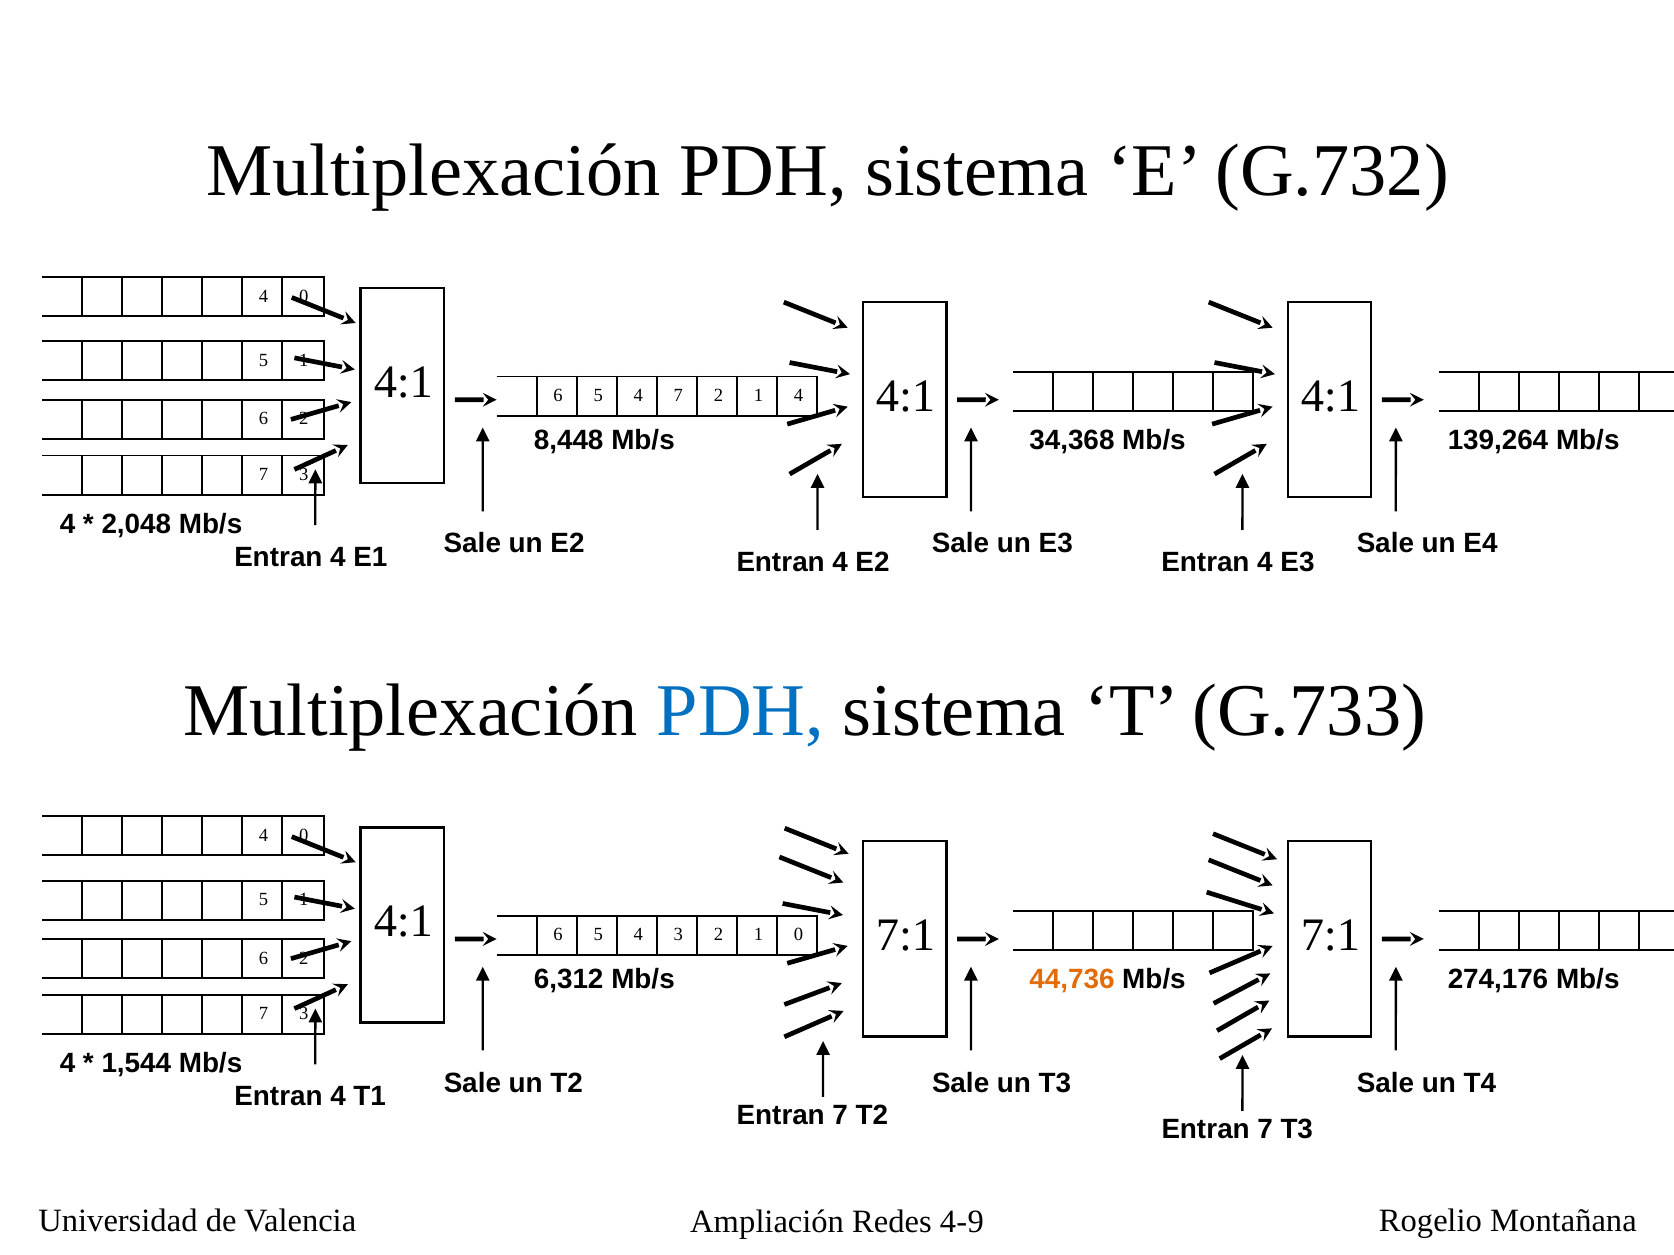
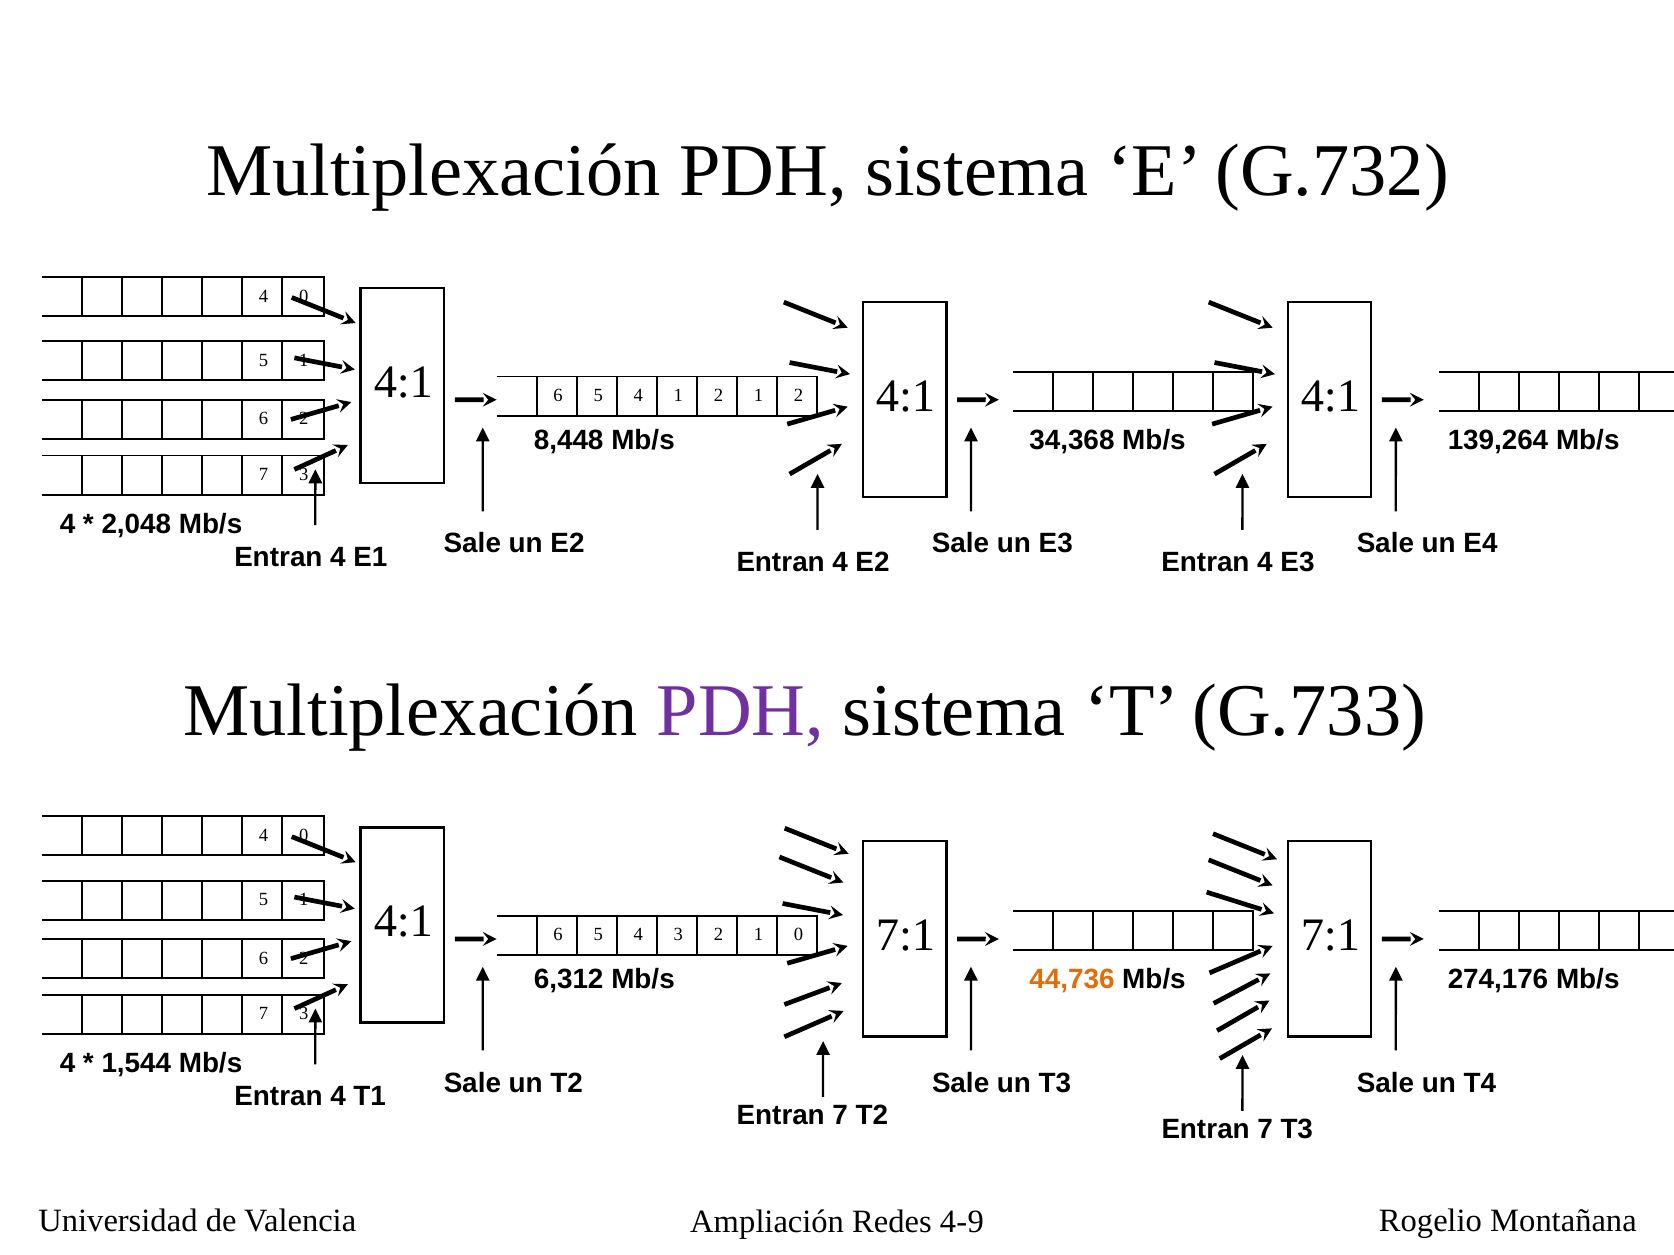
4 7: 7 -> 1 (678, 396)
2 1 4: 4 -> 2 (799, 396)
PDH colour: blue -> purple (741, 712)
